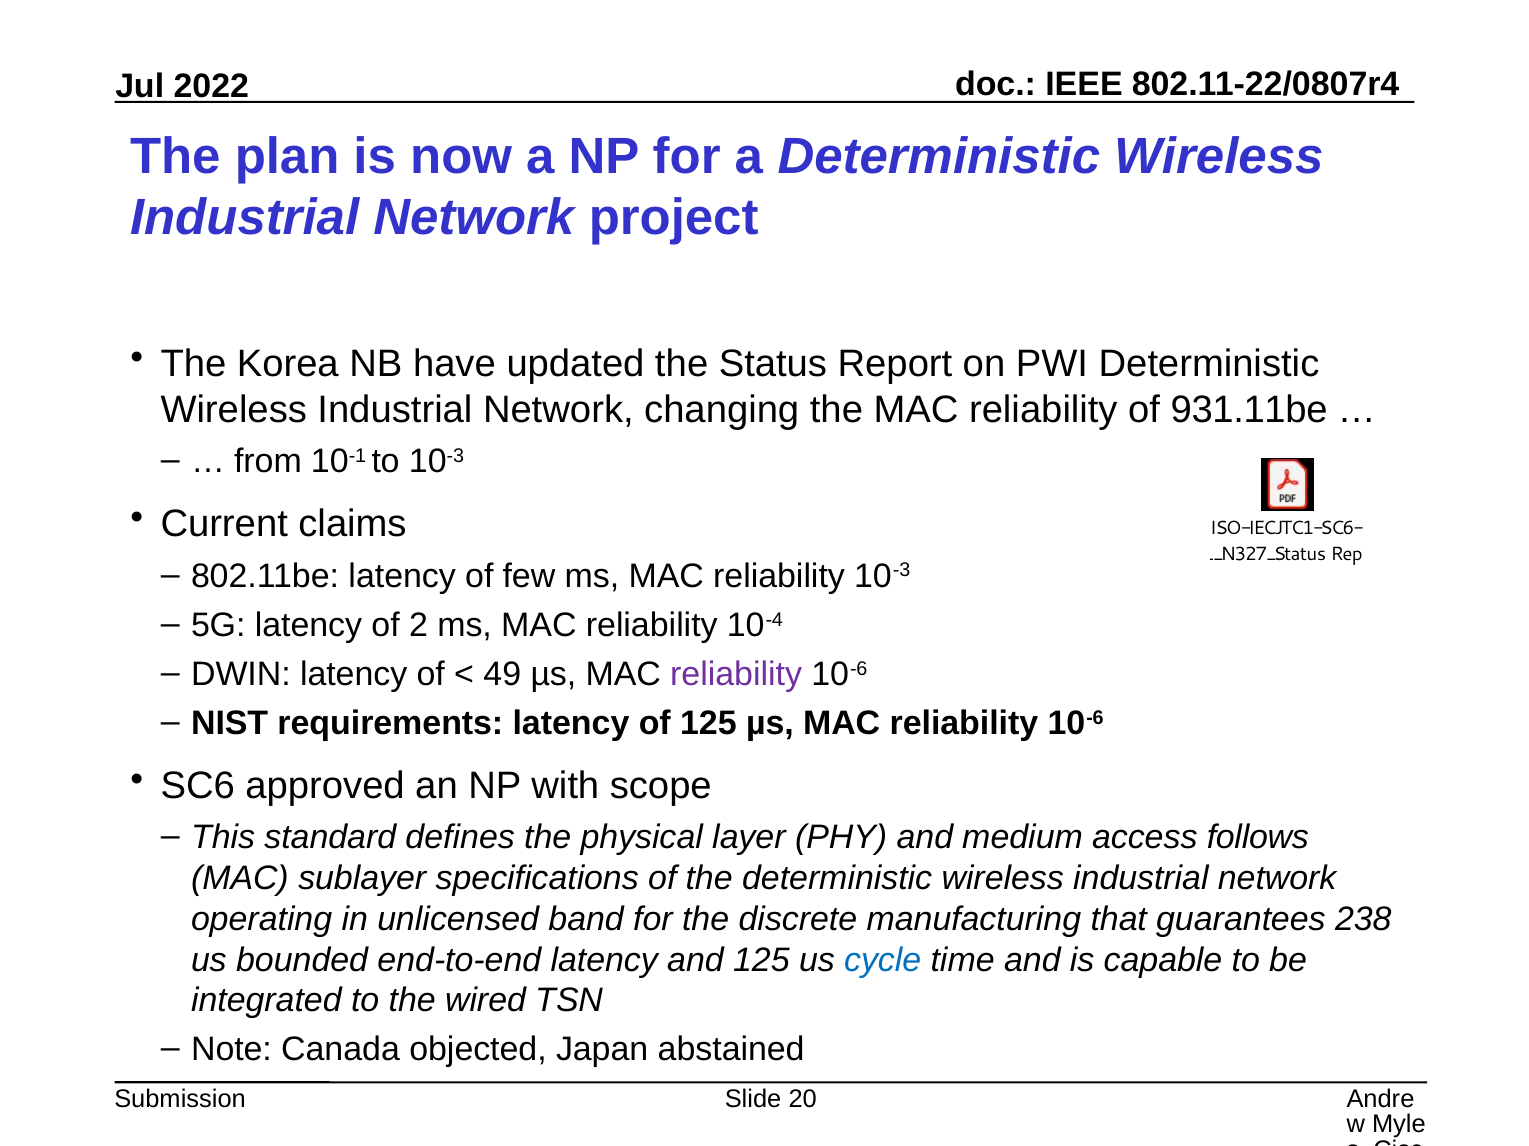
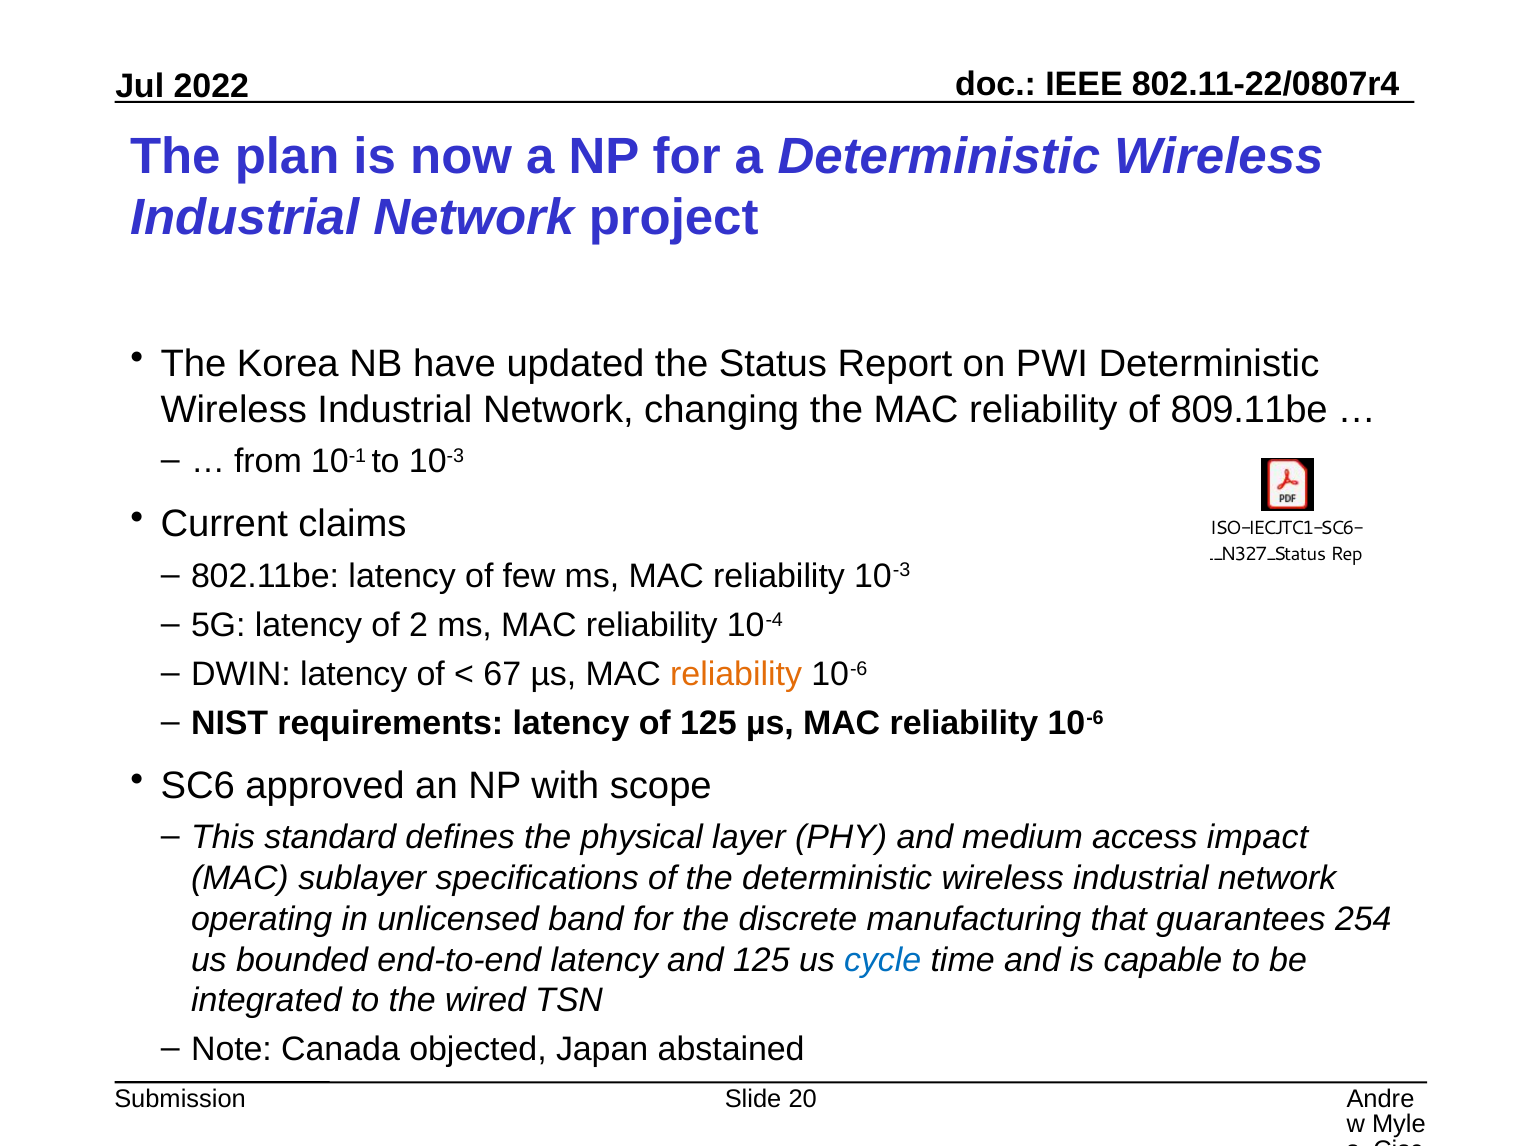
931.11be: 931.11be -> 809.11be (1249, 410)
49: 49 -> 67 (502, 675)
reliability colour: purple -> orange (736, 675)
follows: follows -> impact (1258, 838)
238: 238 -> 254 (1363, 920)
